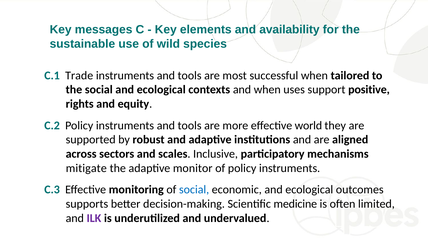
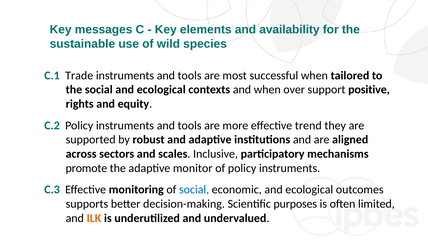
uses: uses -> over (294, 90)
world: world -> trend (308, 125)
mitigate: mitigate -> promote (86, 168)
medicine: medicine -> purposes (295, 204)
ILK colour: purple -> orange (94, 218)
